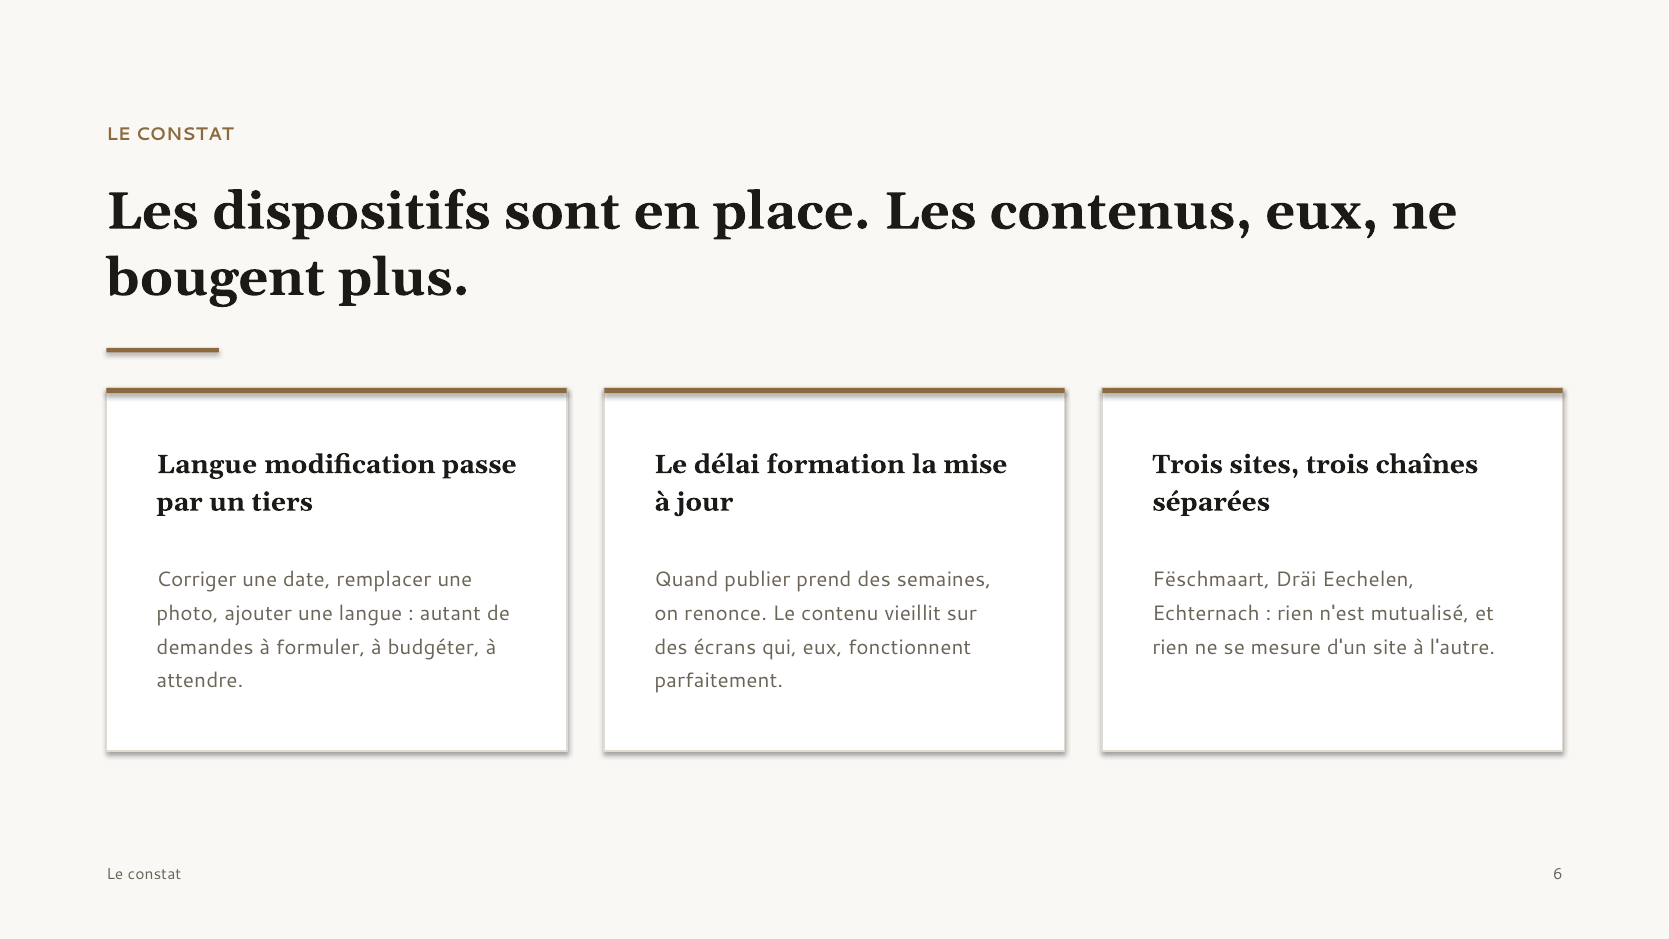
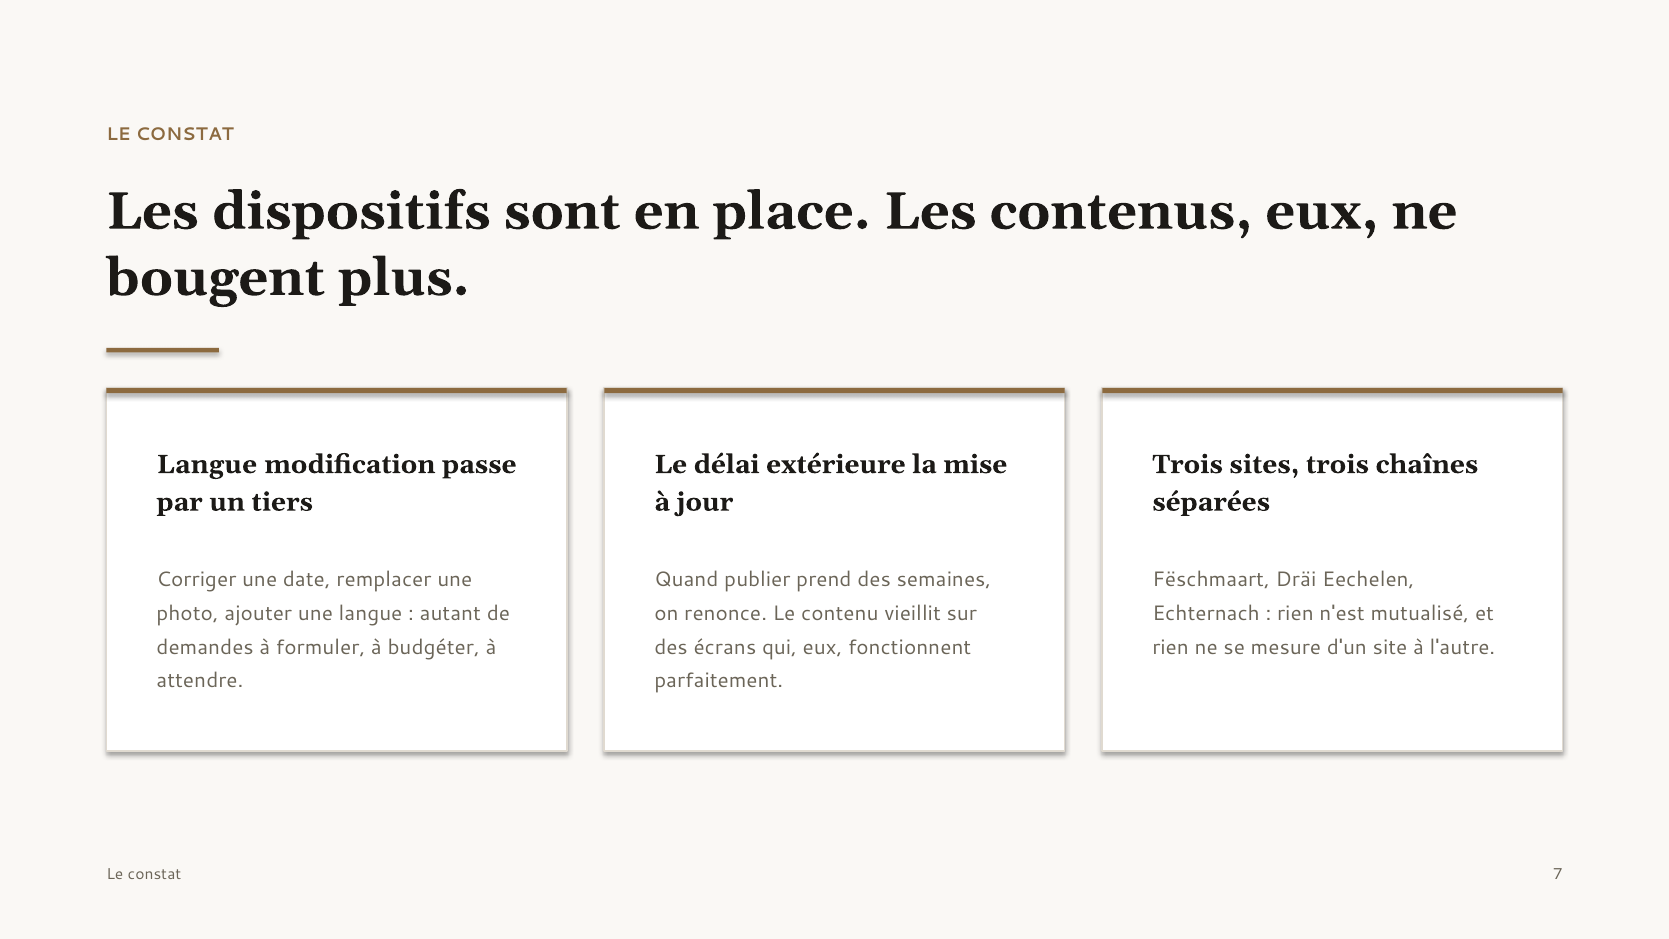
formation: formation -> extérieure (836, 464)
6: 6 -> 7 (1558, 875)
